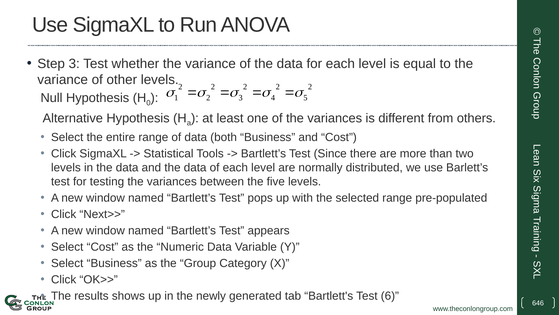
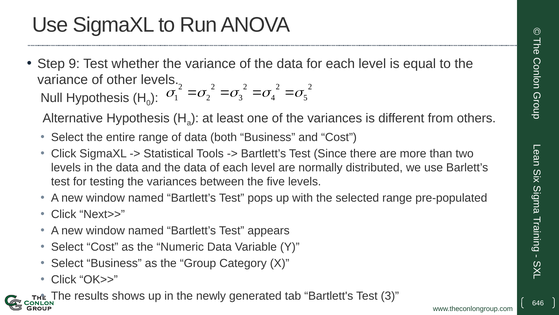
Step 3: 3 -> 9 (74, 63)
Test 6: 6 -> 3 (390, 295)
